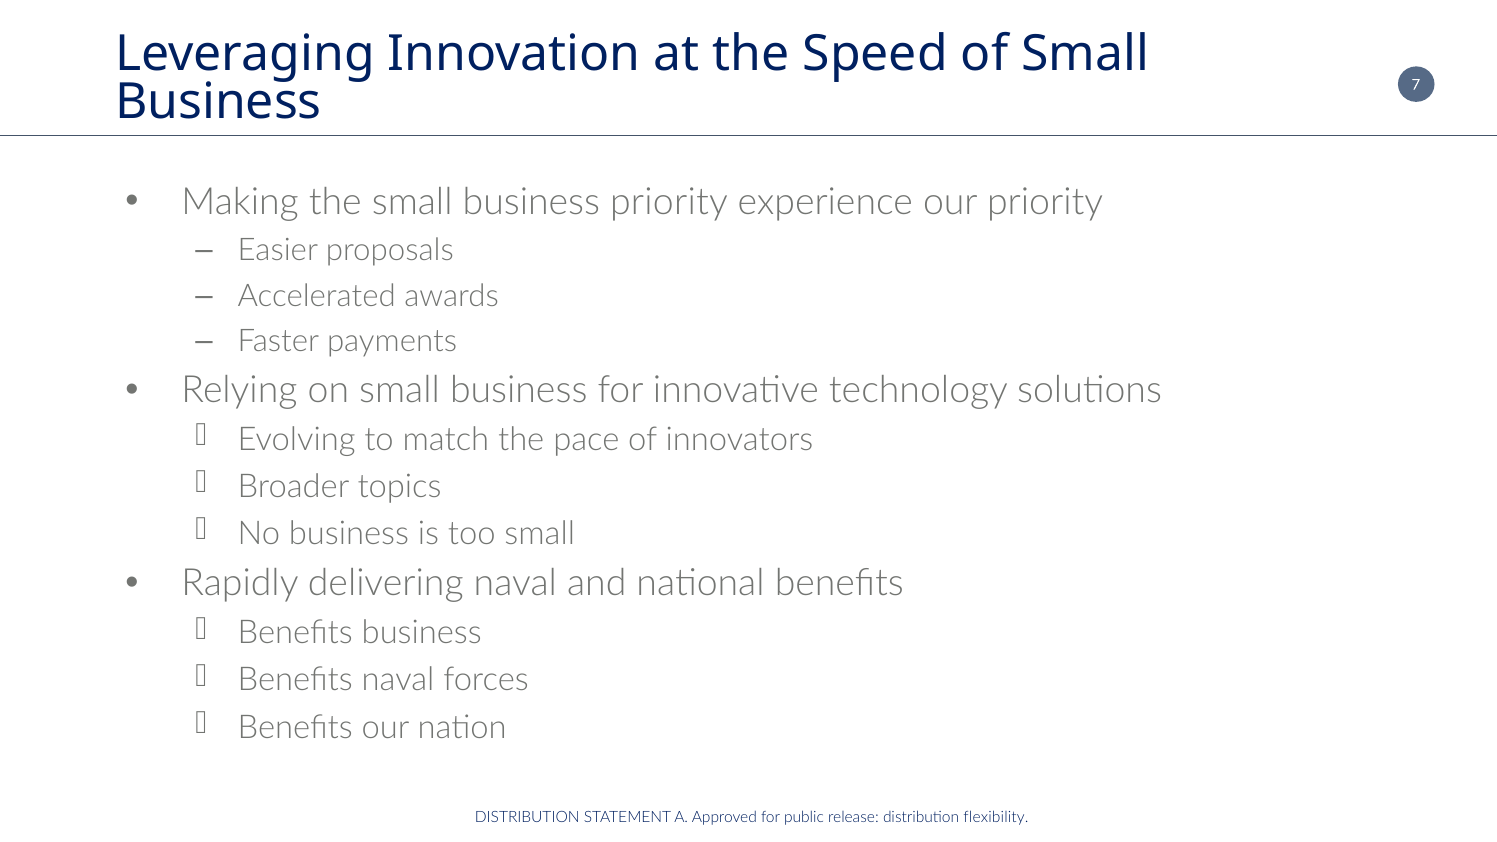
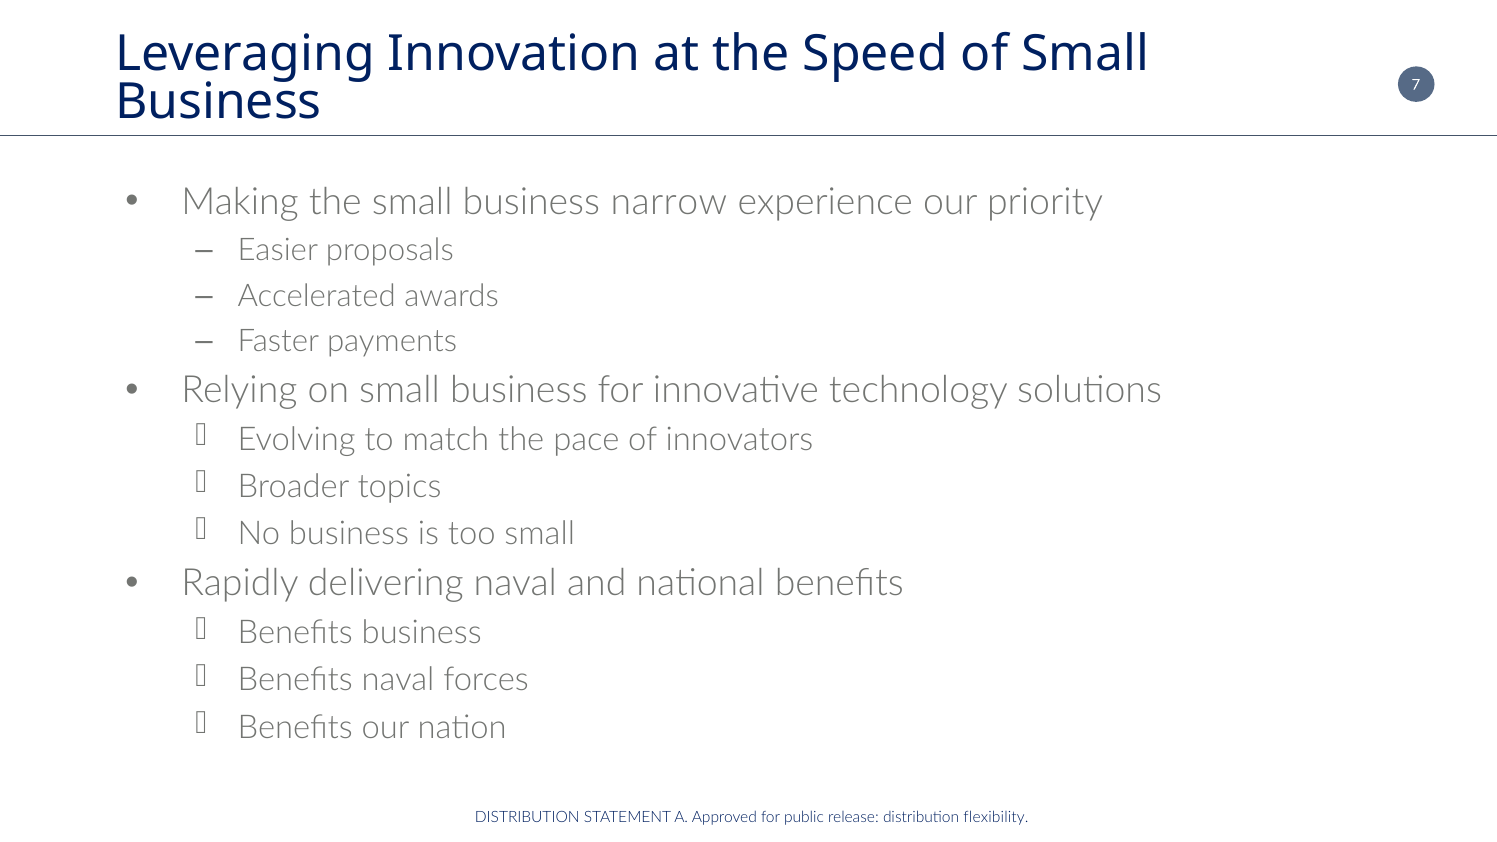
business priority: priority -> narrow (669, 202)
